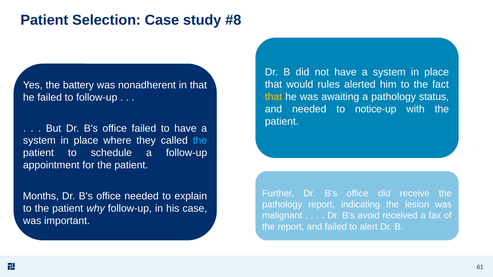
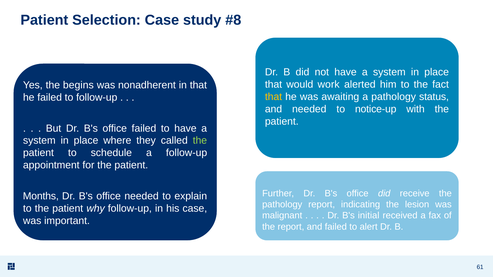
rules: rules -> work (329, 84)
battery: battery -> begins (78, 85)
the colour: light blue -> light green (200, 141)
avoid: avoid -> initial (369, 216)
